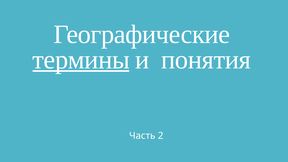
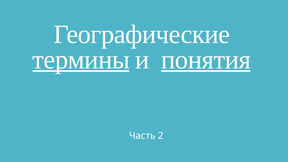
понятия underline: none -> present (206, 60)
